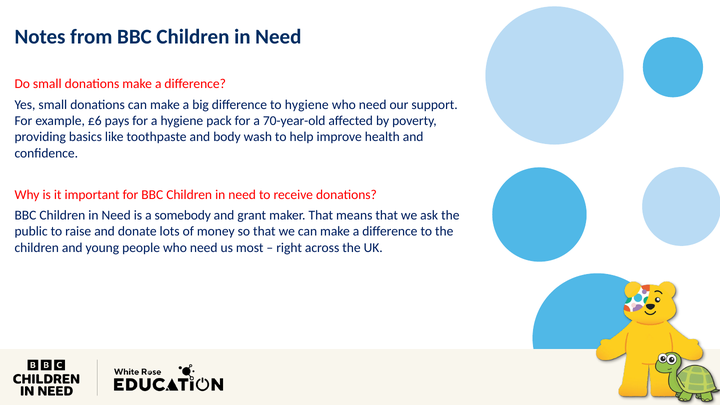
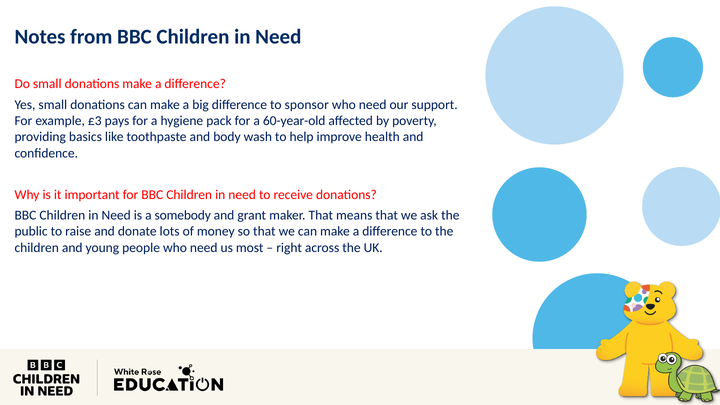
to hygiene: hygiene -> sponsor (307, 105)
£6: £6 -> £3 (95, 121)
70-year-old: 70-year-old -> 60-year-old (294, 121)
